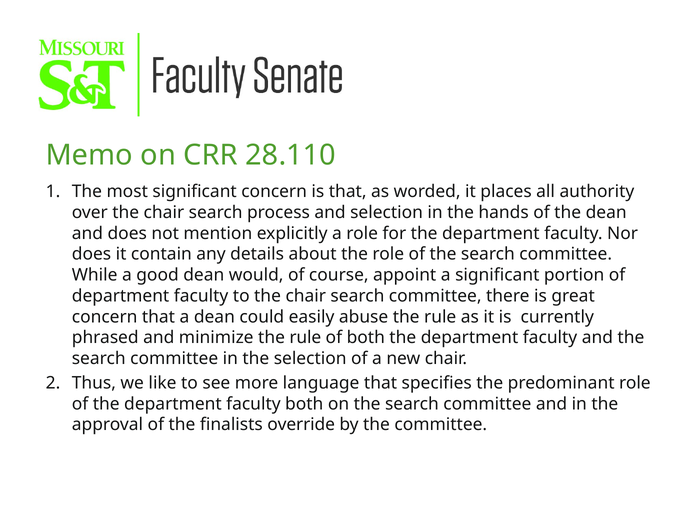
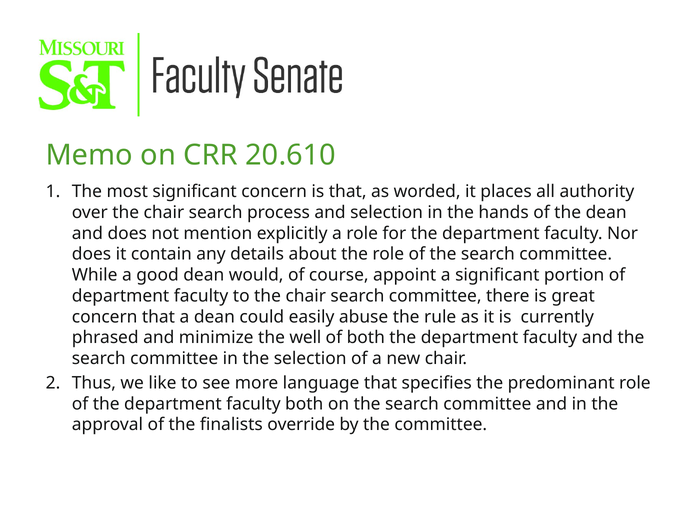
28.110: 28.110 -> 20.610 (291, 155)
minimize the rule: rule -> well (305, 338)
